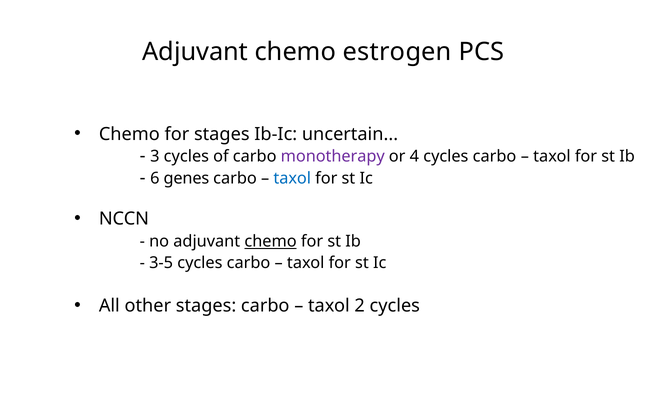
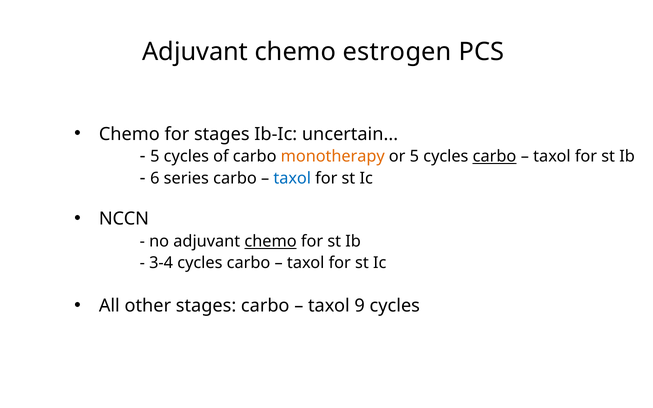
3: 3 -> 5 (155, 156)
monotherapy colour: purple -> orange (333, 156)
or 4: 4 -> 5 (414, 156)
carbo underline: none -> present (495, 156)
genes: genes -> series (186, 178)
3-5: 3-5 -> 3-4 (161, 263)
2: 2 -> 9 (360, 306)
